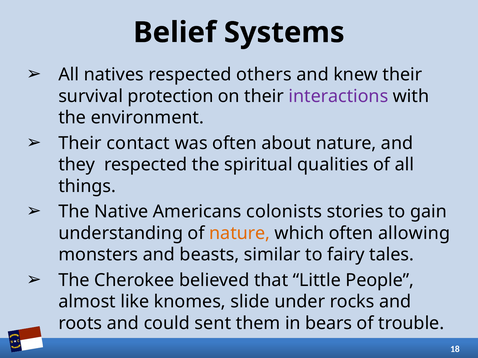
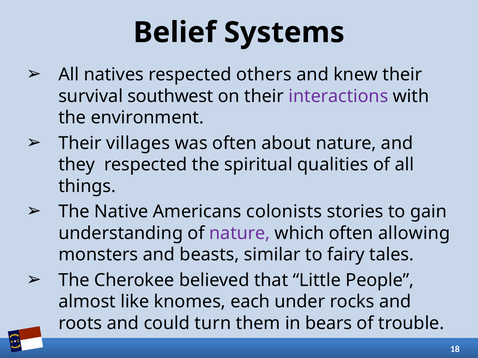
protection: protection -> southwest (170, 96)
contact: contact -> villages (138, 143)
nature colour: orange -> purple (240, 233)
slide: slide -> each (250, 302)
sent: sent -> turn (213, 324)
